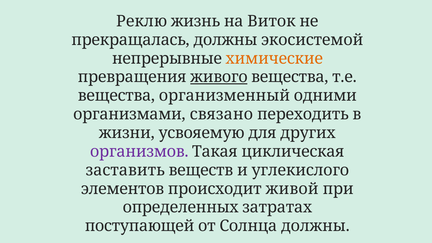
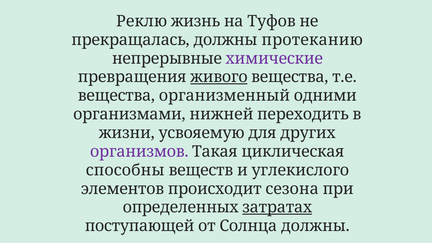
Виток: Виток -> Туфов (271, 21)
экосистемой: экосистемой -> протеканию (312, 40)
химические colour: orange -> purple (274, 58)
связано: связано -> нижней (221, 114)
заставить: заставить -> способны (125, 170)
живой: живой -> сезона (292, 189)
затратах underline: none -> present (277, 207)
